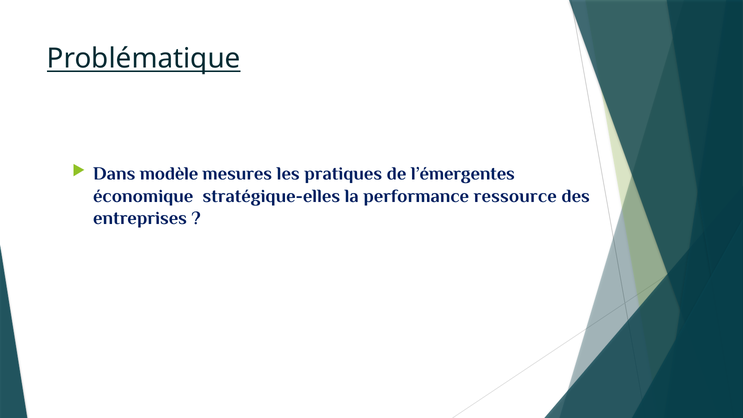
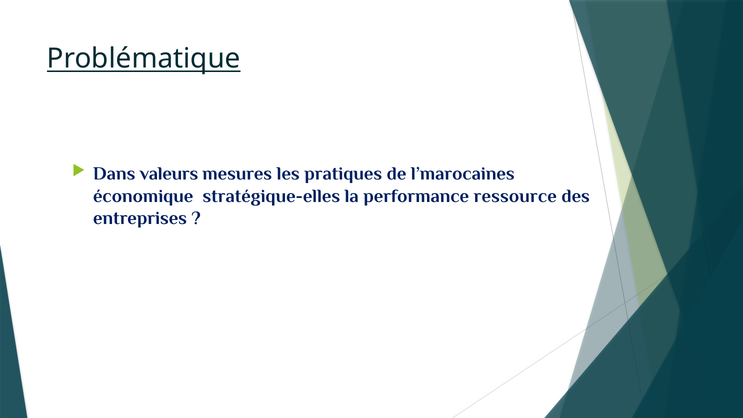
modèle: modèle -> valeurs (169, 174)
l’émergentes: l’émergentes -> l’marocaines (463, 174)
